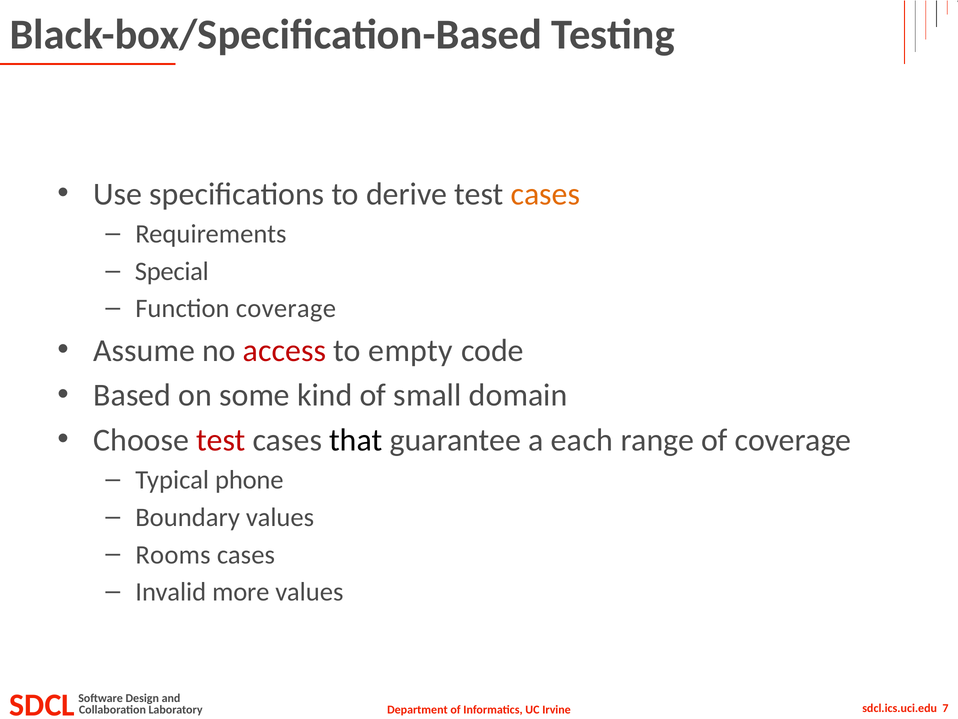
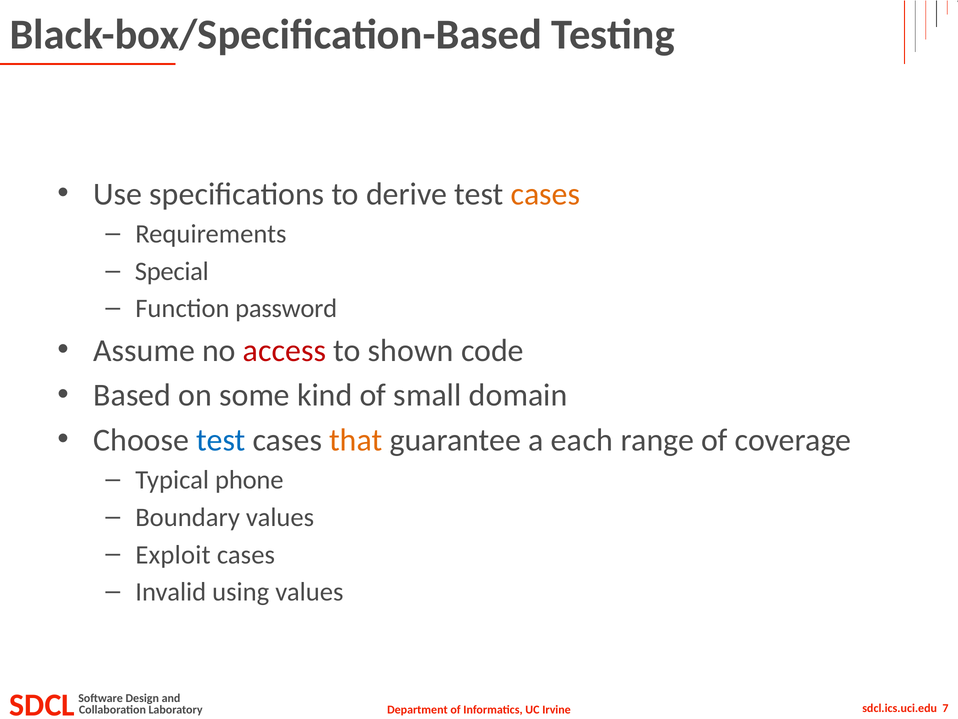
Function coverage: coverage -> password (286, 308)
empty: empty -> shown (411, 350)
test colour: red -> blue (221, 440)
that colour: black -> orange (356, 440)
Rooms: Rooms -> Exploit (173, 554)
more: more -> using (241, 592)
